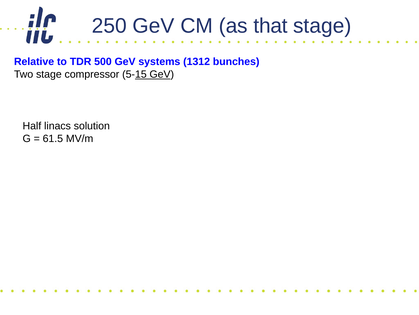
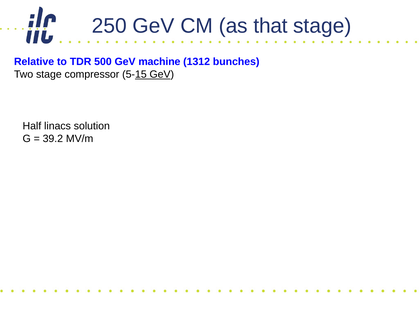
systems: systems -> machine (159, 62)
61.5: 61.5 -> 39.2 (53, 138)
